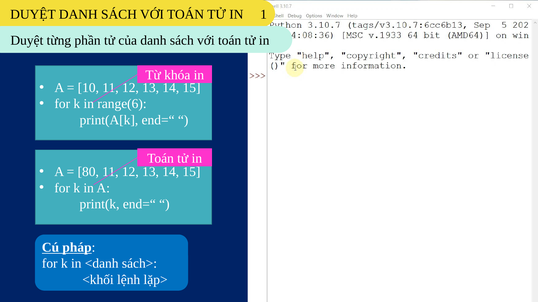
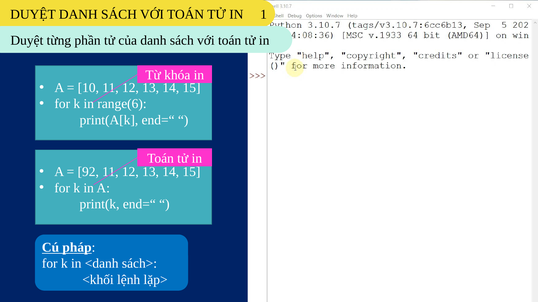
80: 80 -> 92 (88, 172)
